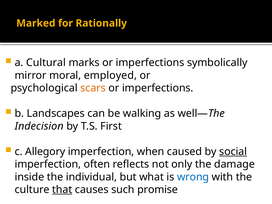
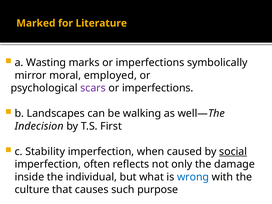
Rationally: Rationally -> Literature (101, 23)
Cultural: Cultural -> Wasting (46, 63)
scars colour: orange -> purple (93, 88)
Allegory: Allegory -> Stability (45, 152)
that underline: present -> none (62, 190)
promise: promise -> purpose (158, 190)
